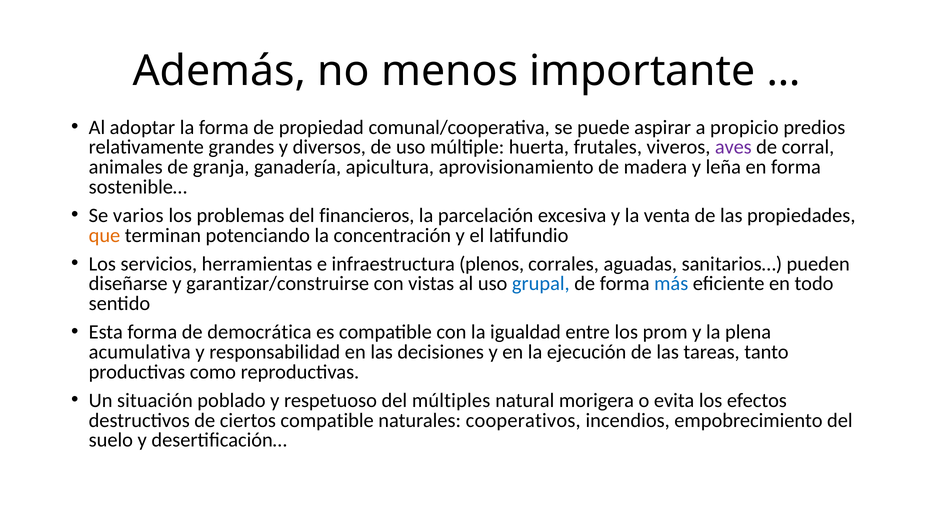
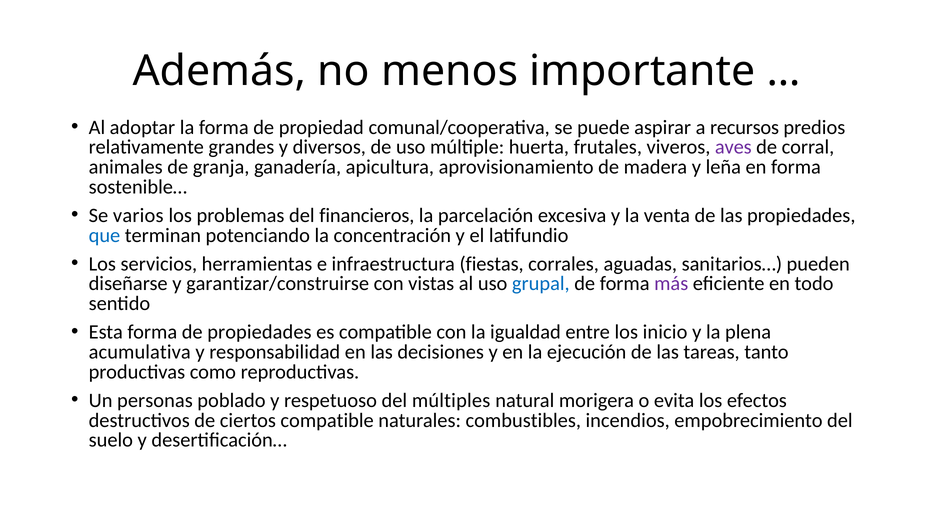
propicio: propicio -> recursos (745, 127)
que colour: orange -> blue (104, 235)
plenos: plenos -> fiestas (492, 264)
más colour: blue -> purple (671, 284)
de democrática: democrática -> propiedades (259, 332)
prom: prom -> inicio (665, 332)
situación: situación -> personas (155, 401)
cooperativos: cooperativos -> combustibles (523, 421)
